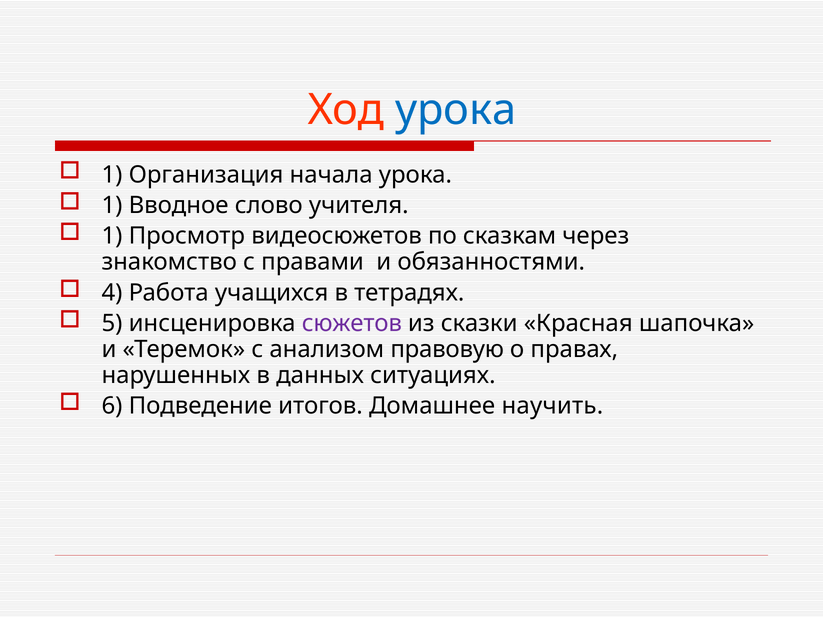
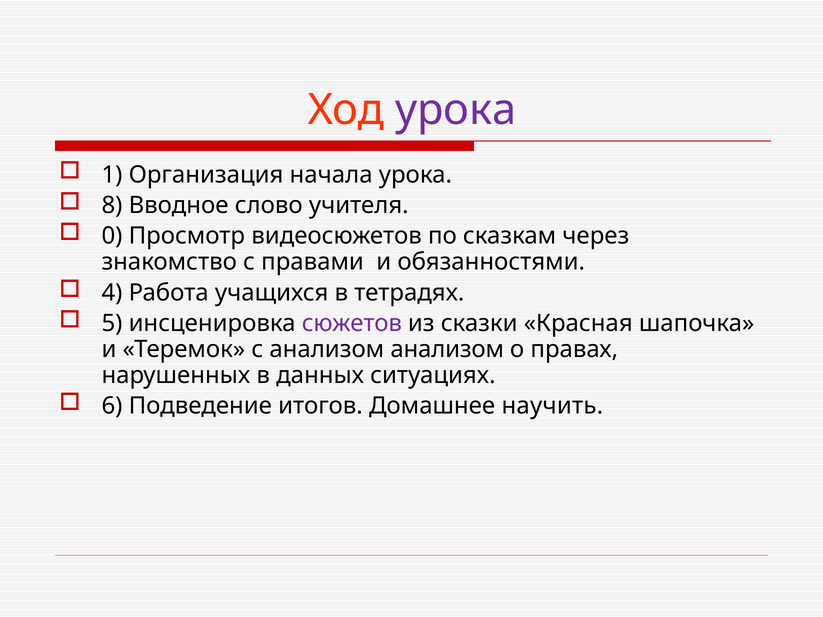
урока colour: blue -> purple (456, 110)
1: 1 -> 8 (112, 205)
1: 1 -> 0 (112, 236)
анализом правовую: правовую -> анализом (447, 349)
